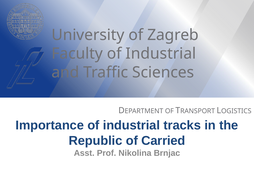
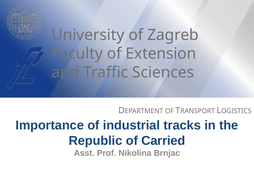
Industrial: Industrial -> Extension (161, 53)
